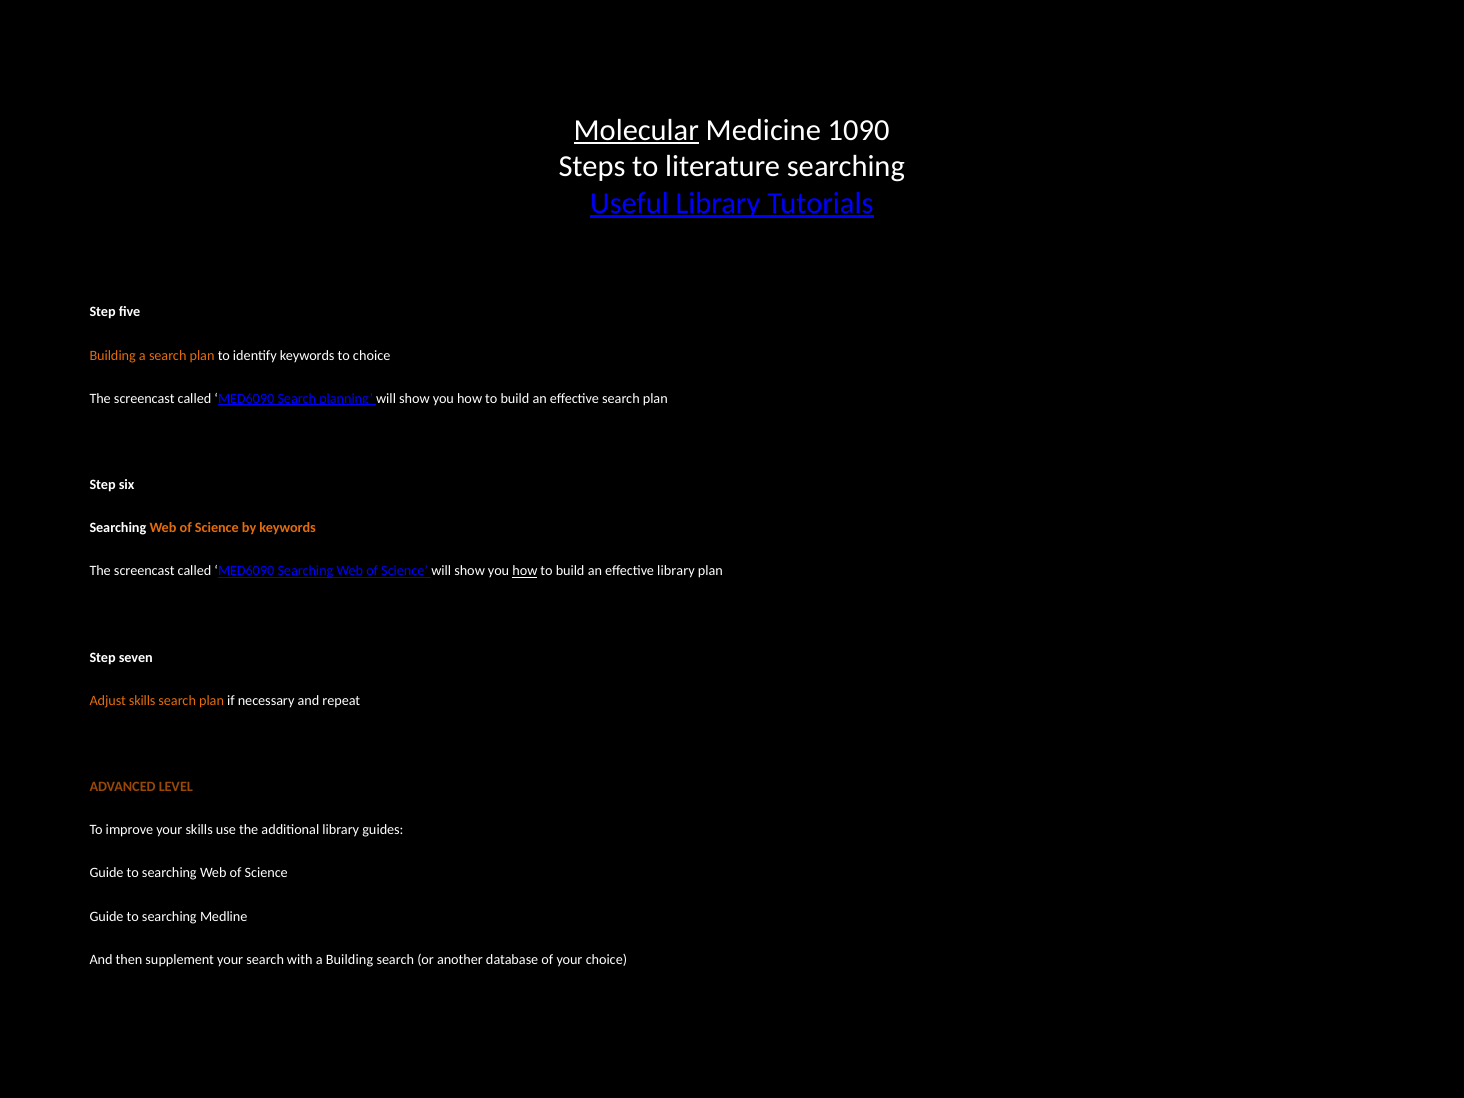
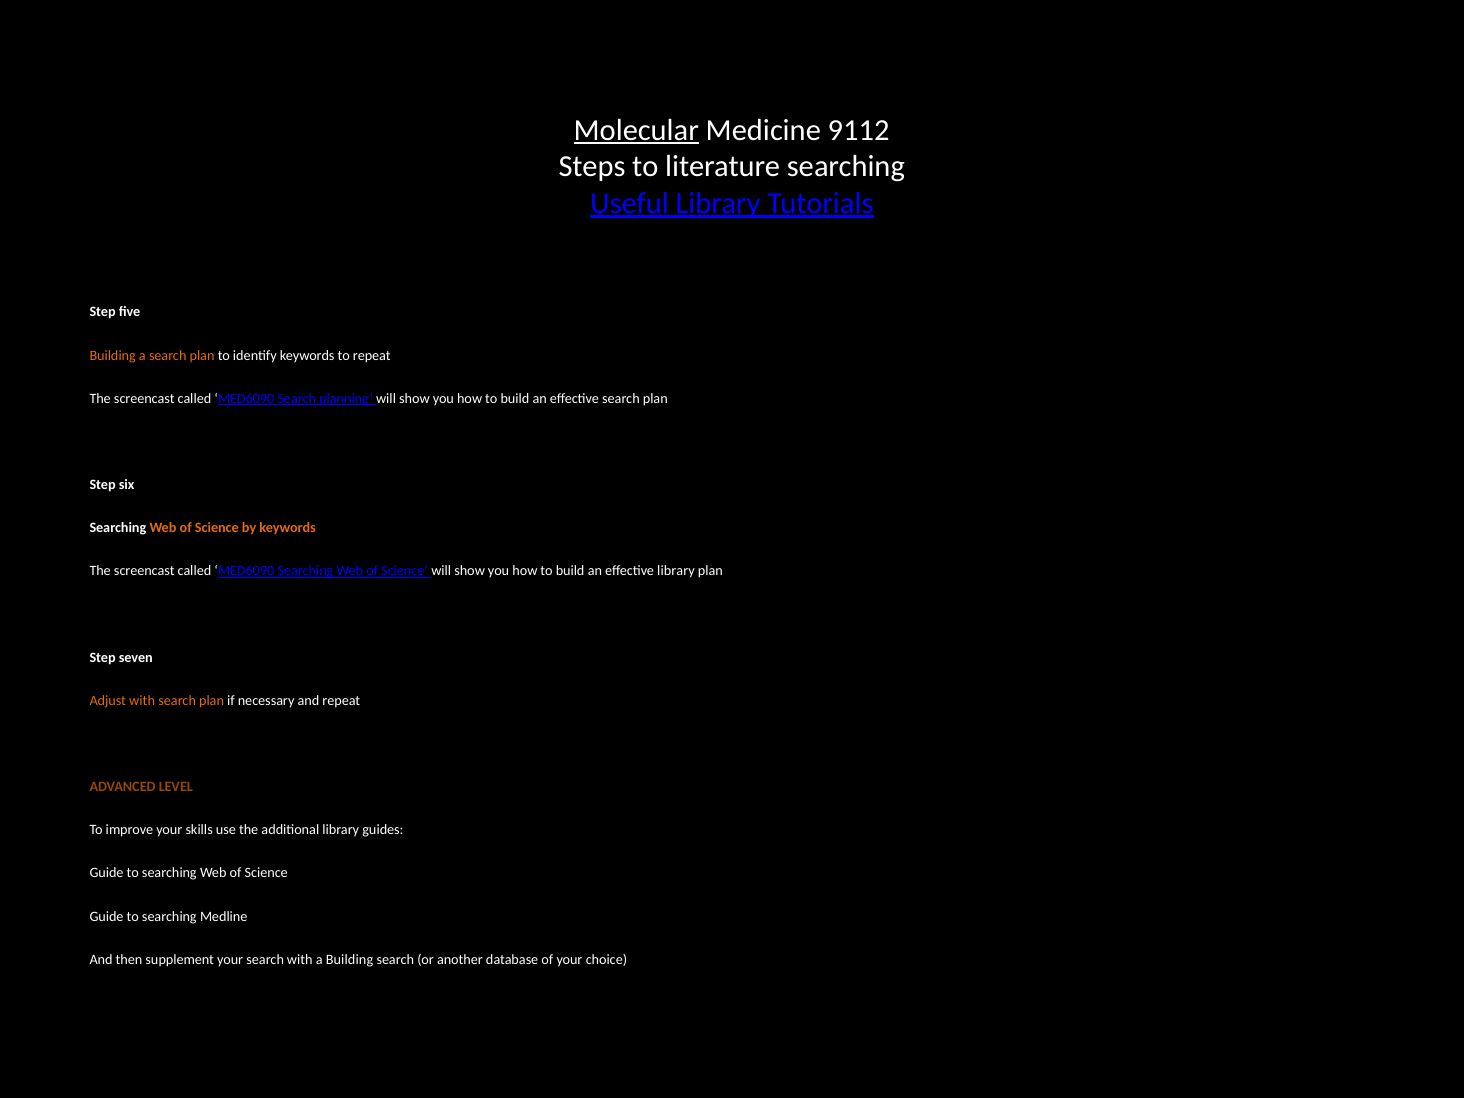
1090: 1090 -> 9112 (859, 130)
to choice: choice -> repeat (372, 355)
how underline: present -> none (525, 571)
Adjust skills: skills -> with (142, 701)
